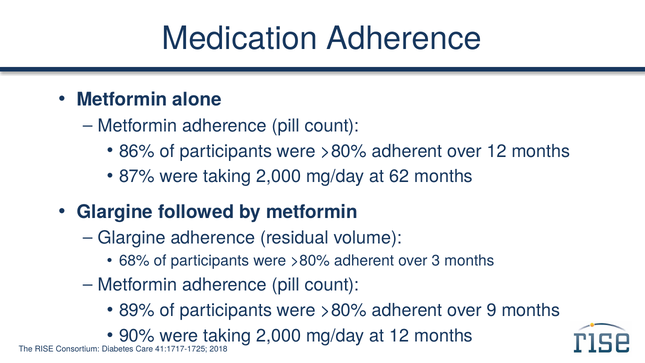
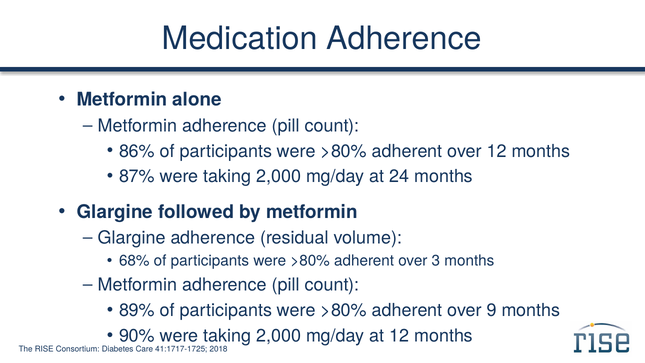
62: 62 -> 24 (399, 176)
